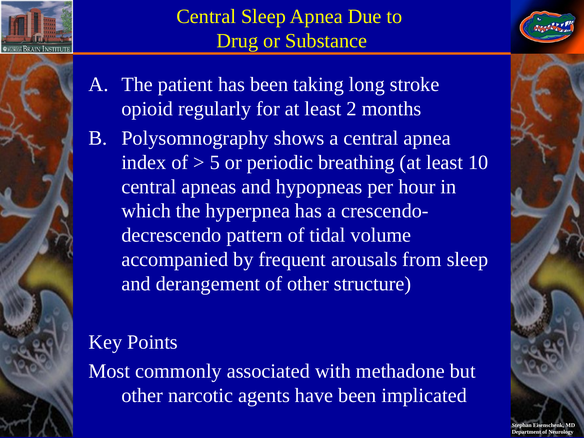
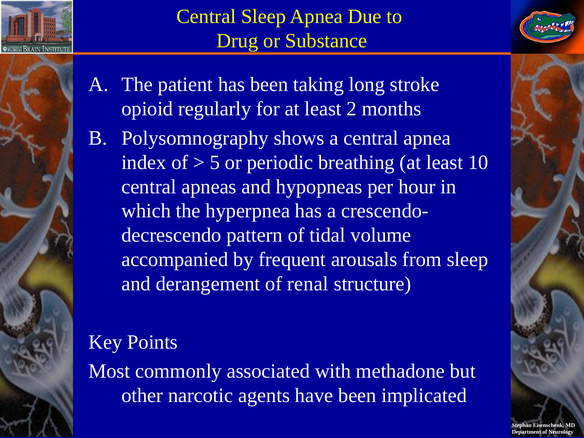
of other: other -> renal (308, 284)
